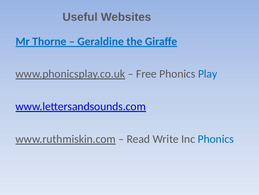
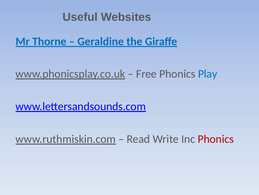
Phonics colour: blue -> red (216, 139)
